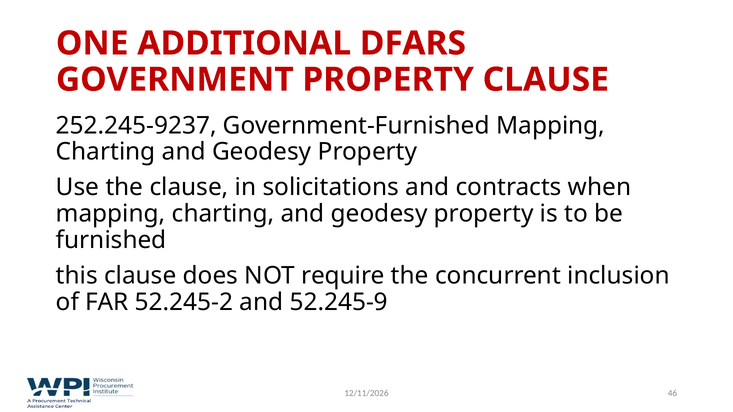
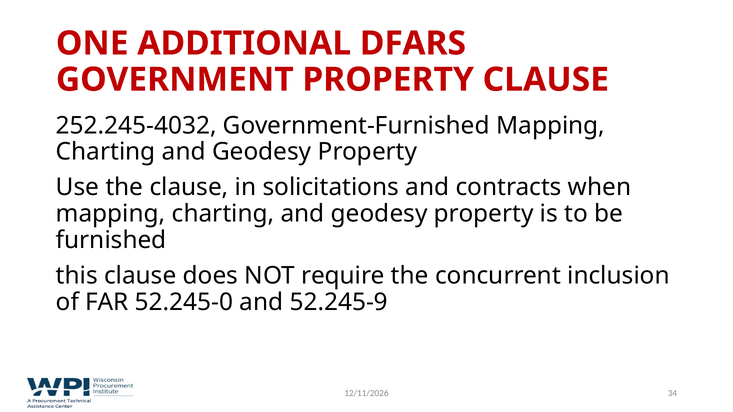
252.245-9237: 252.245-9237 -> 252.245-4032 (136, 126)
52.245-2: 52.245-2 -> 52.245-0 (184, 302)
46: 46 -> 34 (672, 394)
